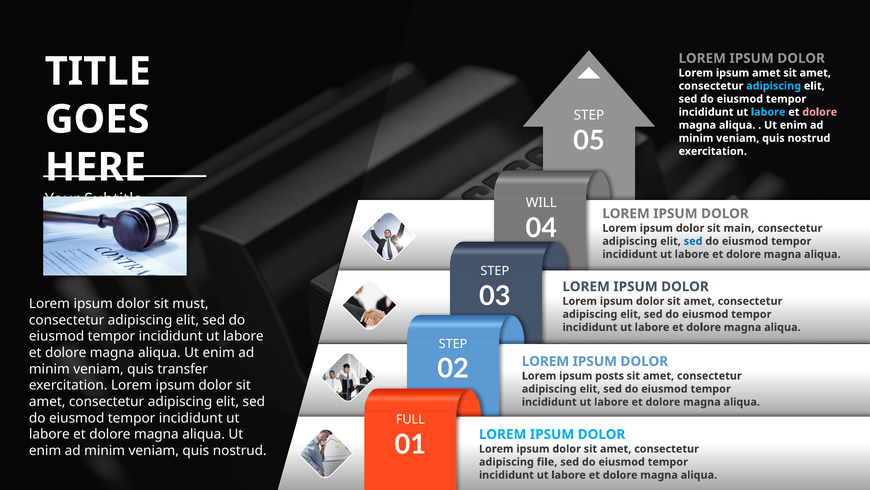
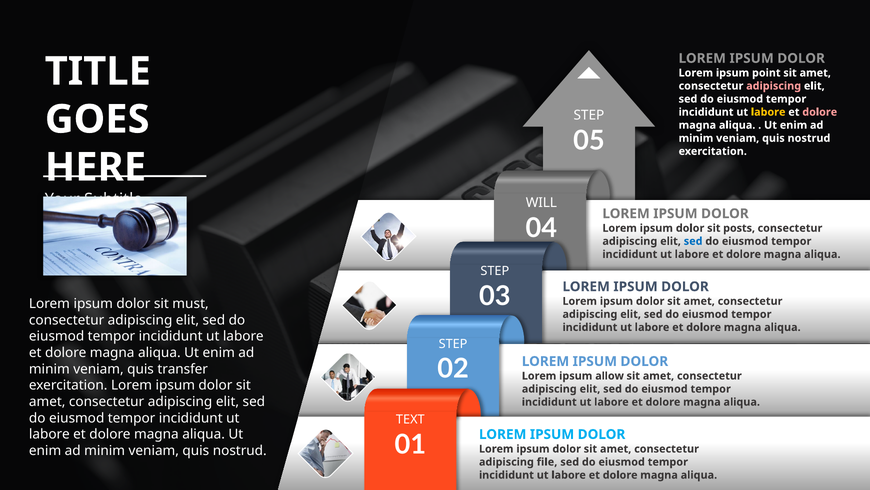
ipsum amet: amet -> point (766, 73)
adipiscing colour: light blue -> pink (774, 86)
labore colour: light blue -> yellow (768, 112)
main: main -> posts (739, 228)
posts: posts -> allow (610, 375)
FULL: FULL -> TEXT (410, 419)
